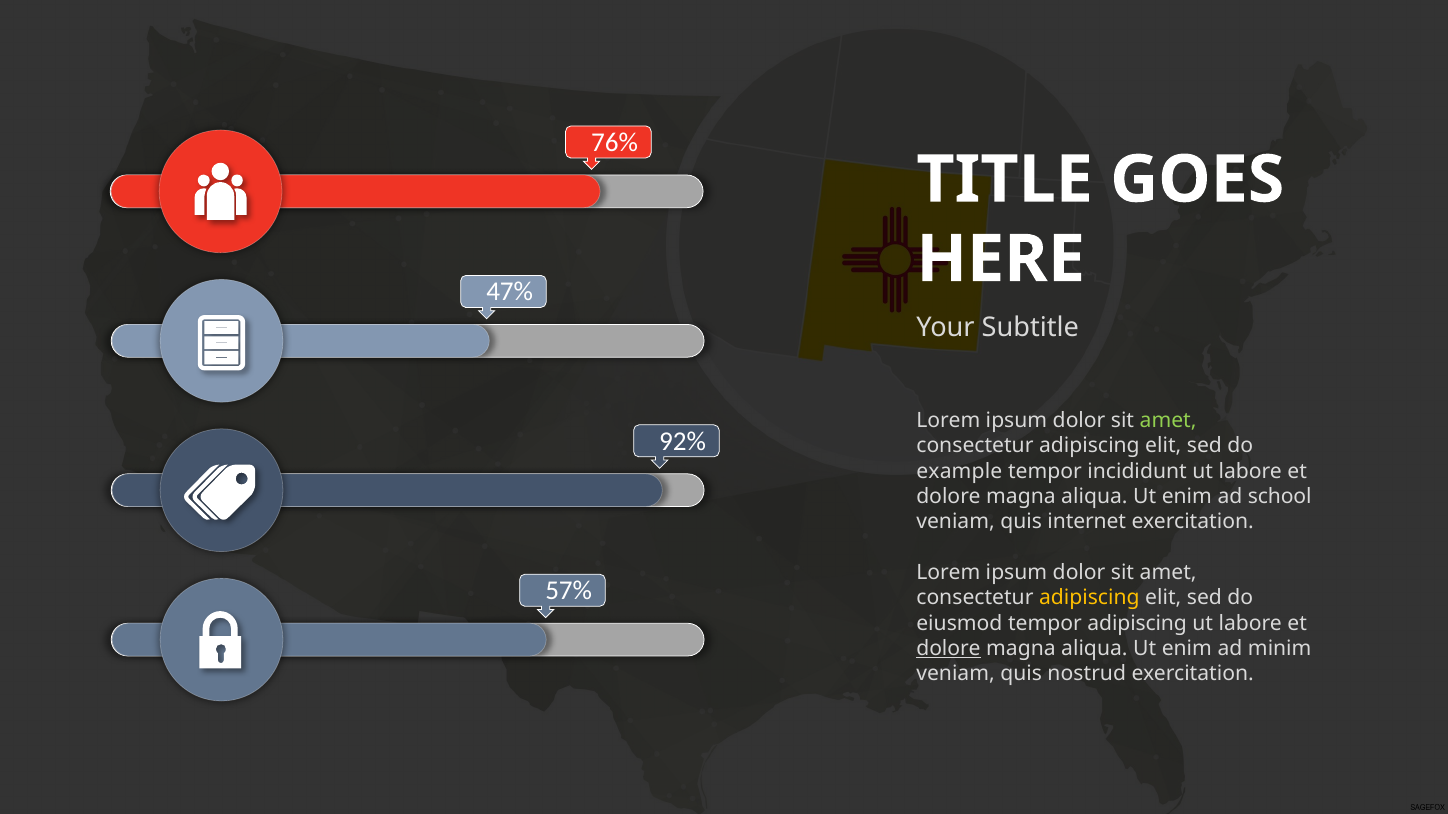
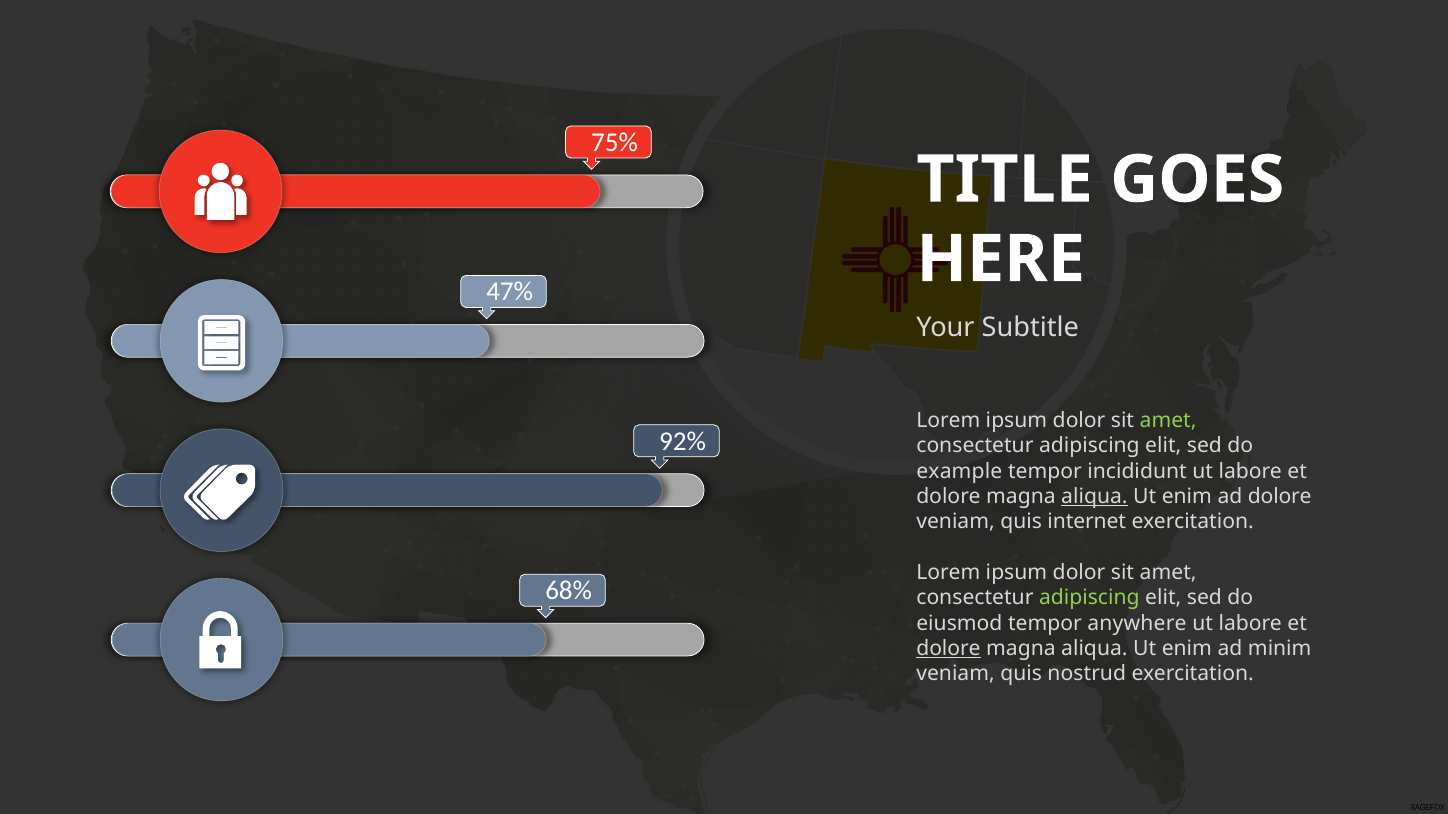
76%: 76% -> 75% (615, 142)
aliqua underline: none -> present (1094, 497)
ad school: school -> dolore (1280, 497)
57%: 57% -> 68% (569, 591)
adipiscing colour: yellow -> light green (1089, 598)
tempor adipiscing: adipiscing -> anywhere (1137, 624)
